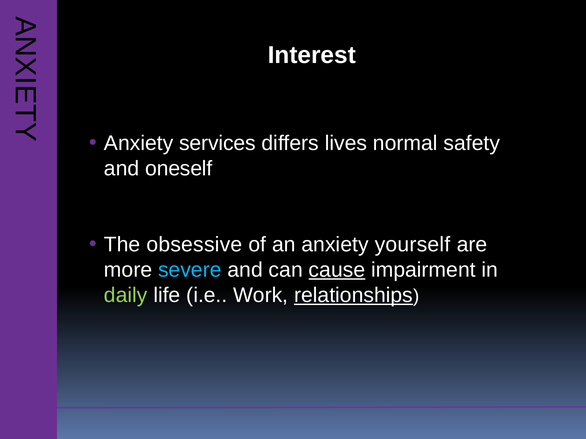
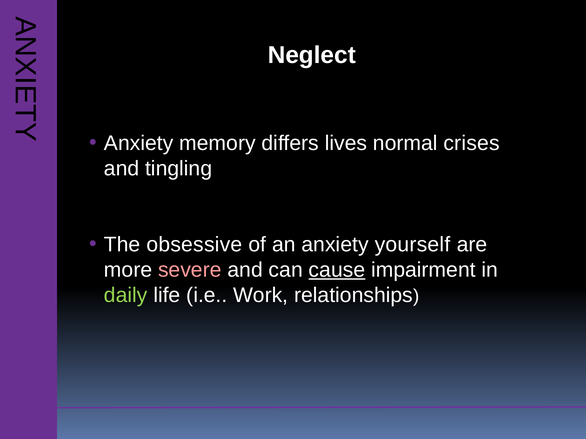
Interest: Interest -> Neglect (312, 55)
services: services -> memory (217, 143)
safety: safety -> crises (472, 143)
oneself: oneself -> tingling (179, 169)
severe colour: light blue -> pink (190, 270)
relationships underline: present -> none (353, 296)
